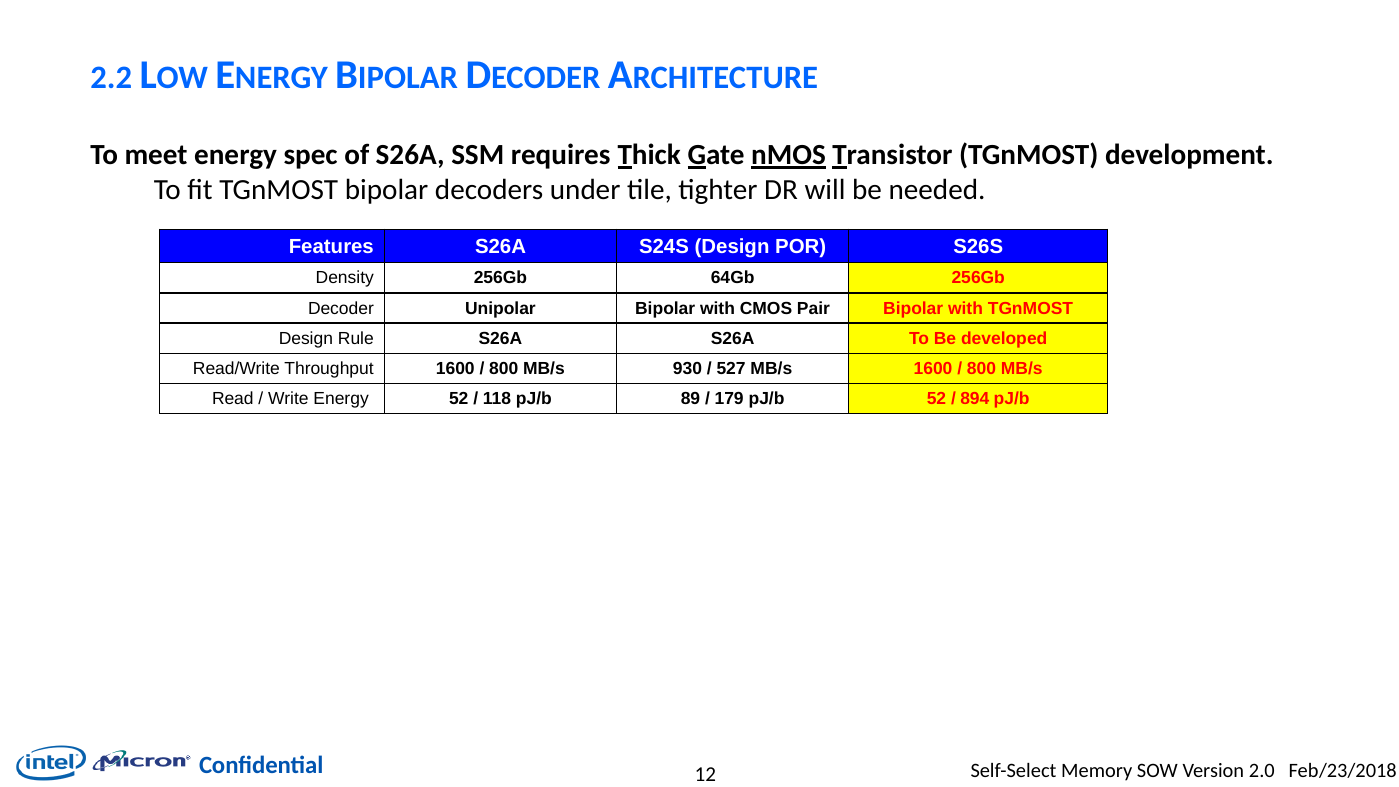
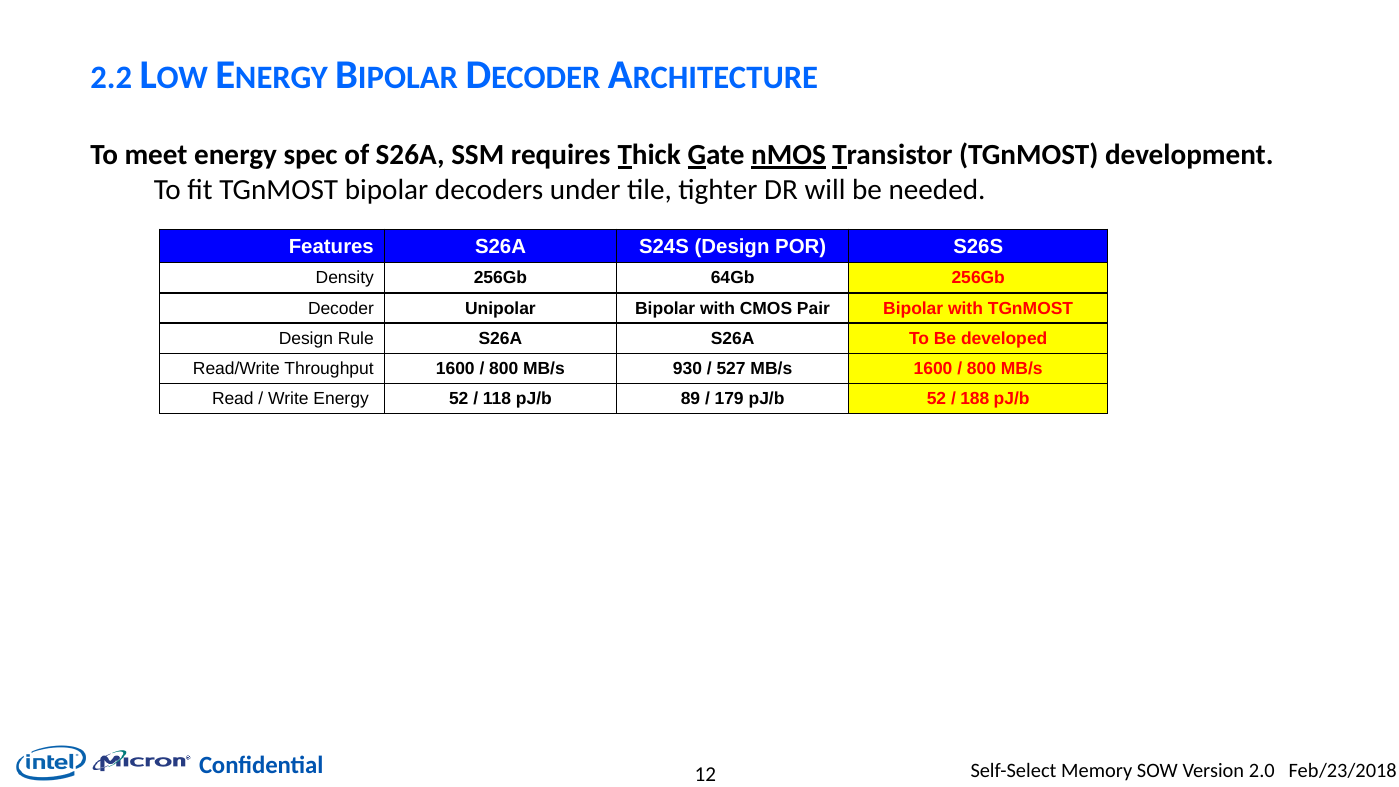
894: 894 -> 188 (975, 399)
